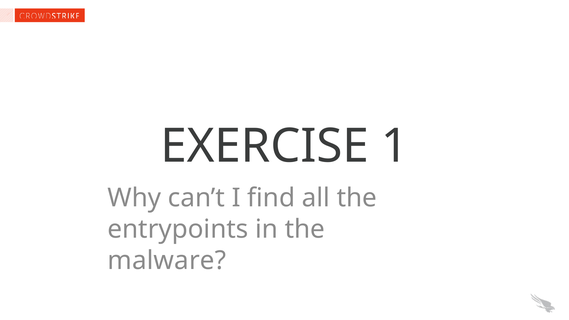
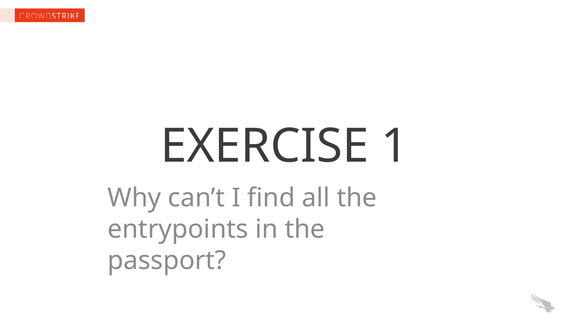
malware: malware -> passport (167, 261)
